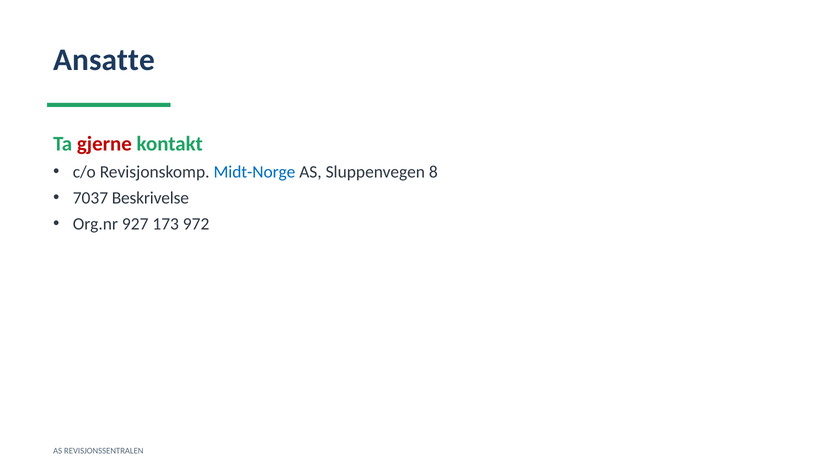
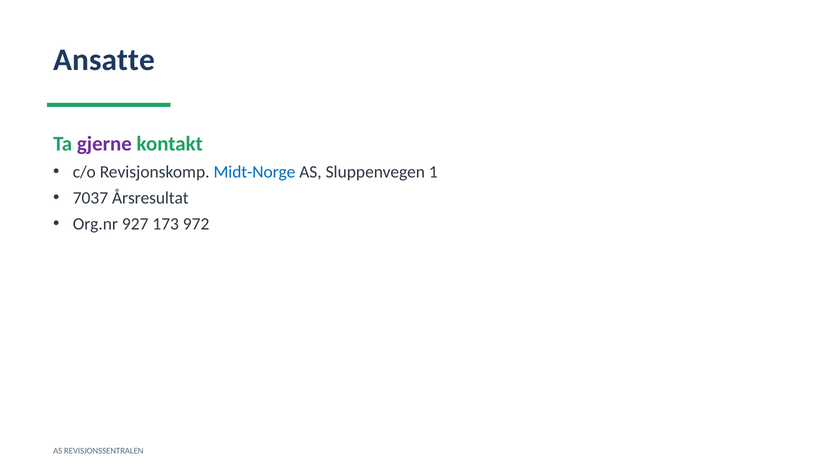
gjerne colour: red -> purple (104, 144)
8: 8 -> 1 (433, 172)
Beskrivelse: Beskrivelse -> Årsresultat (150, 198)
